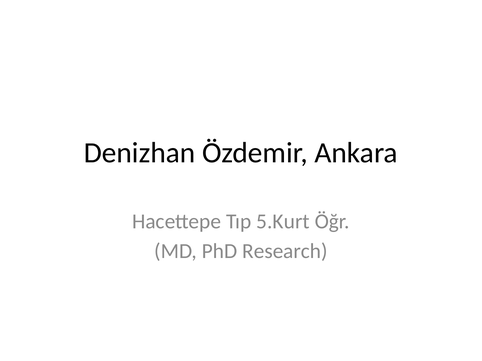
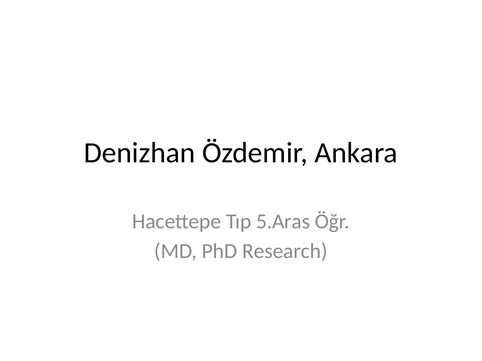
5.Kurt: 5.Kurt -> 5.Aras (283, 222)
